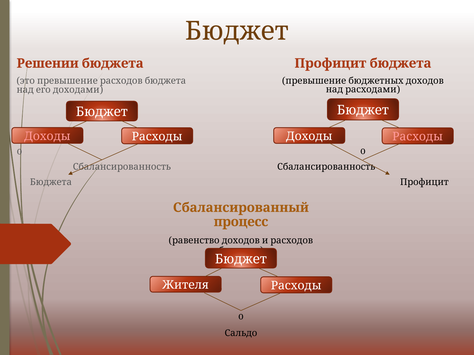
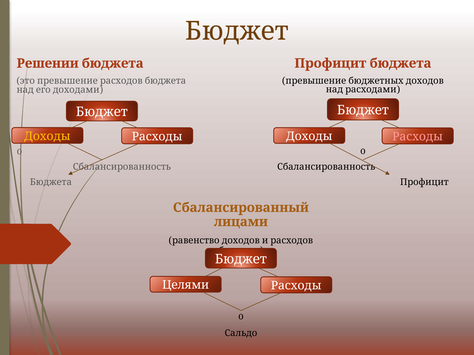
Доходы colour: pink -> yellow (47, 136)
процесс: процесс -> лицами (241, 222)
Жителя: Жителя -> Целями (186, 285)
